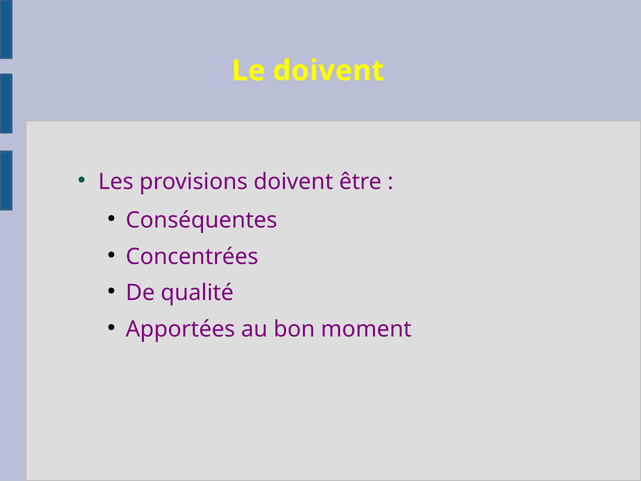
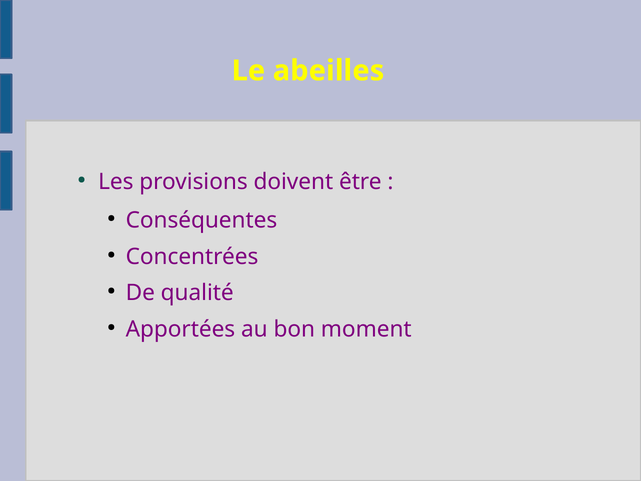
Le doivent: doivent -> abeilles (329, 71)
